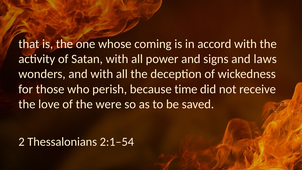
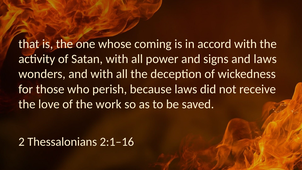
because time: time -> laws (186, 89)
were: were -> work (109, 104)
2:1–54: 2:1–54 -> 2:1–16 (117, 142)
